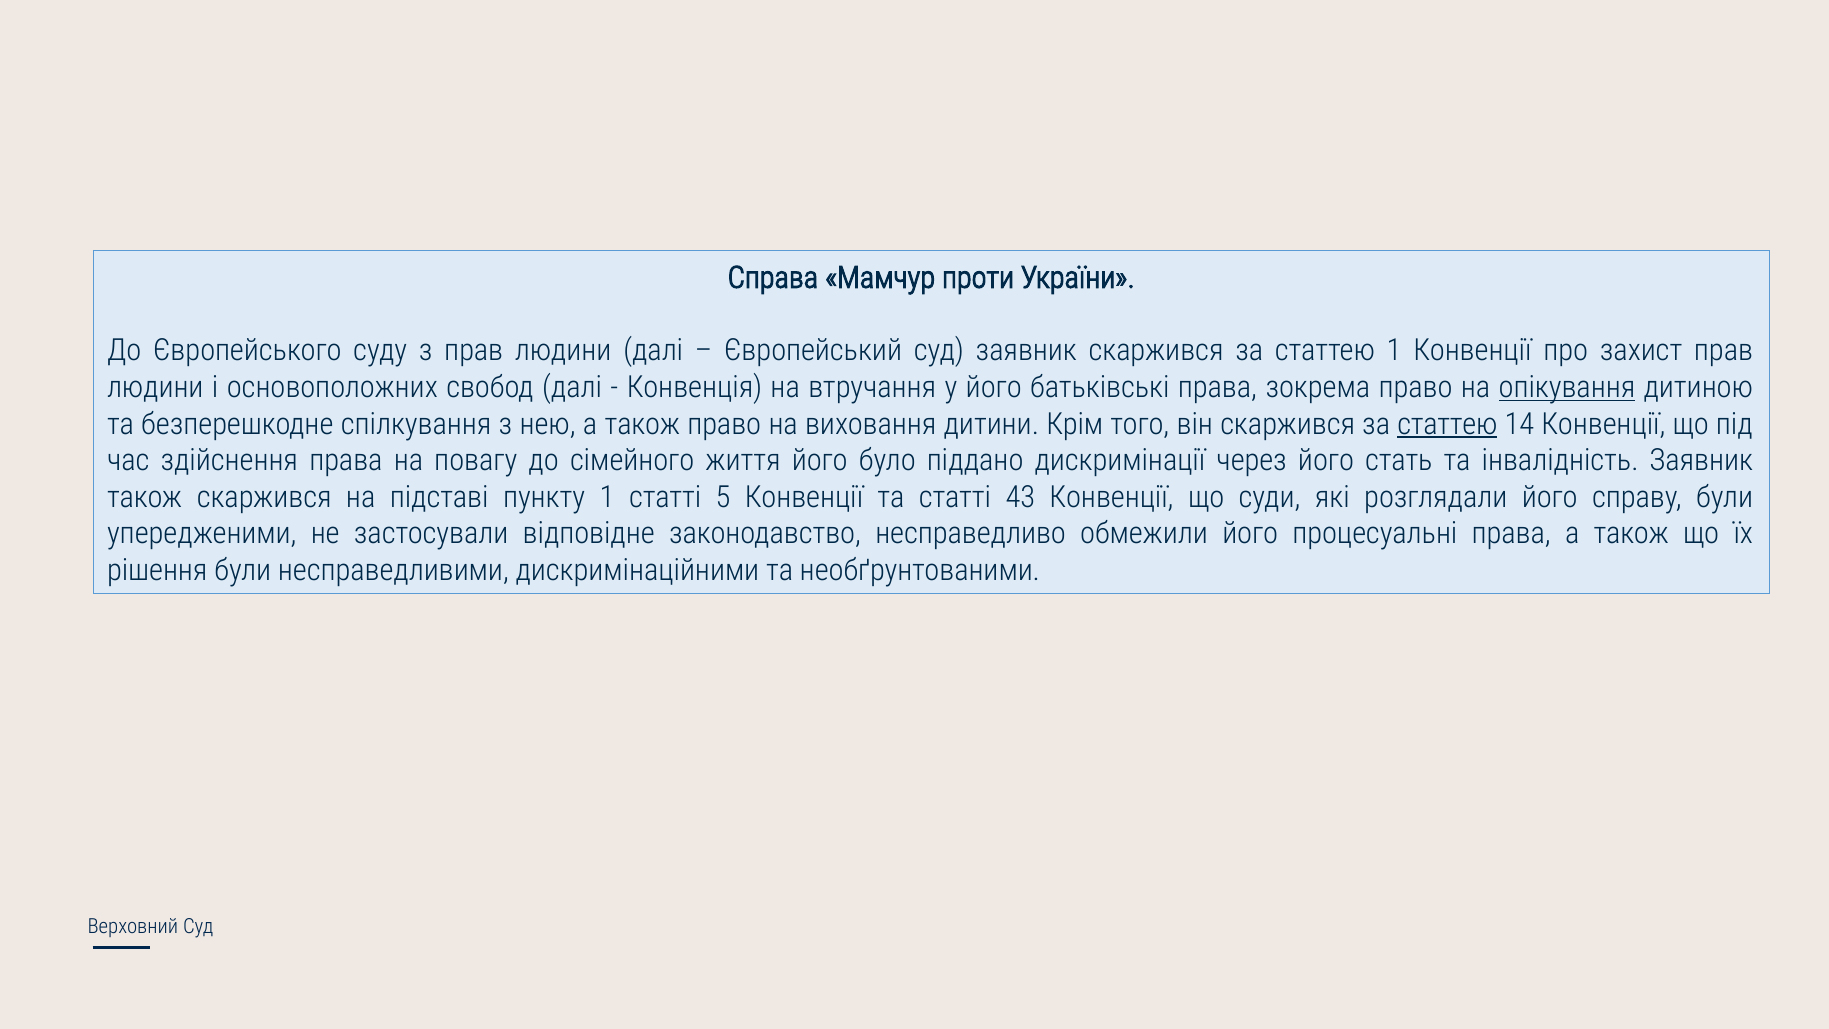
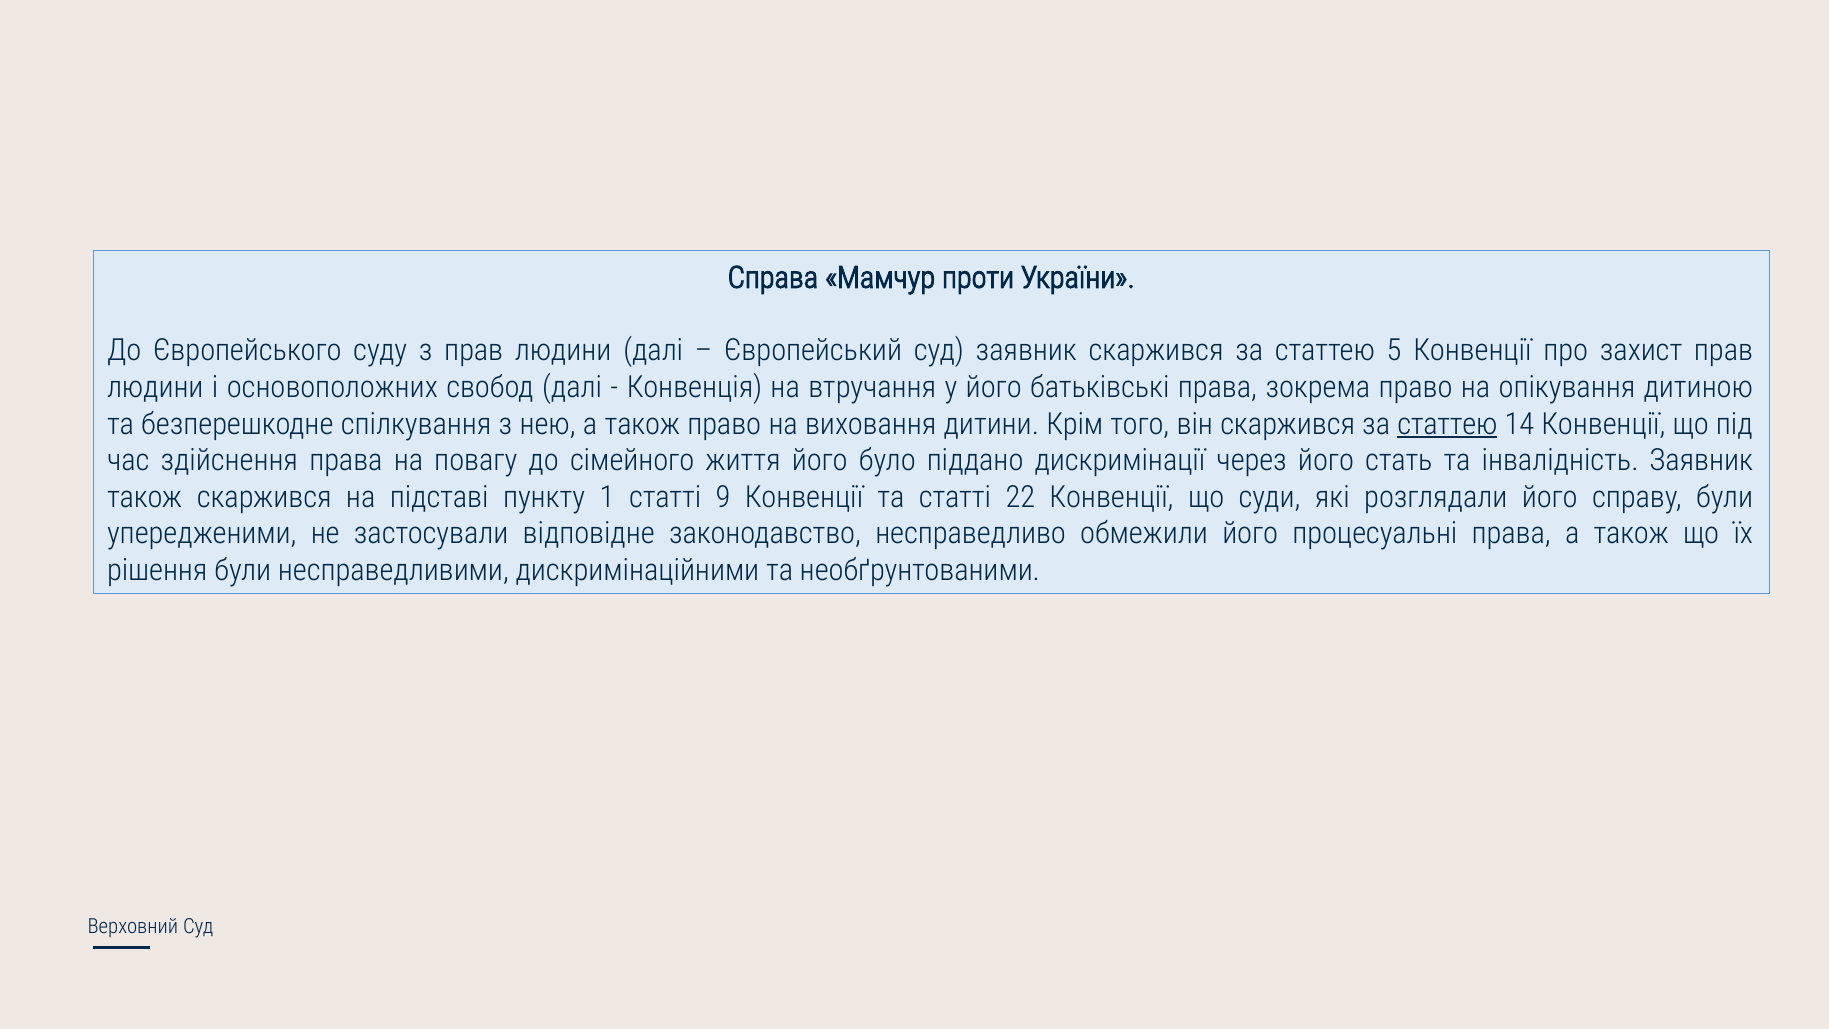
статтею 1: 1 -> 5 (1394, 351)
опікування underline: present -> none (1567, 387)
5: 5 -> 9 (723, 497)
43: 43 -> 22 (1020, 497)
